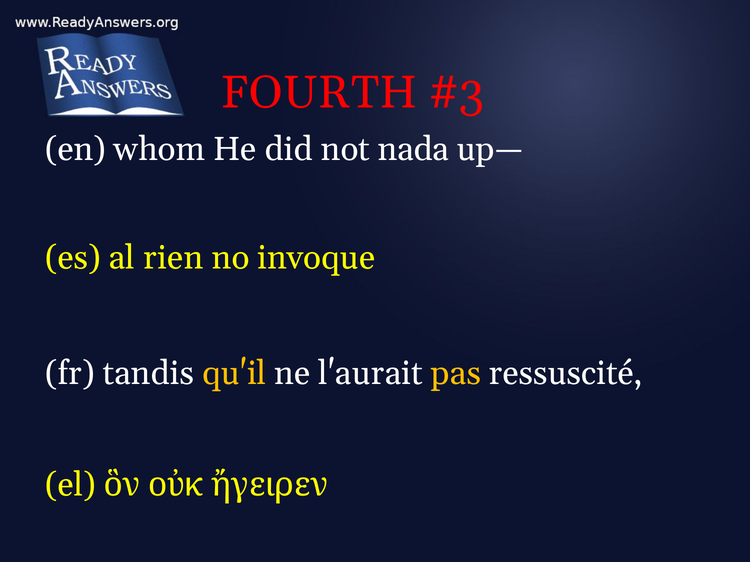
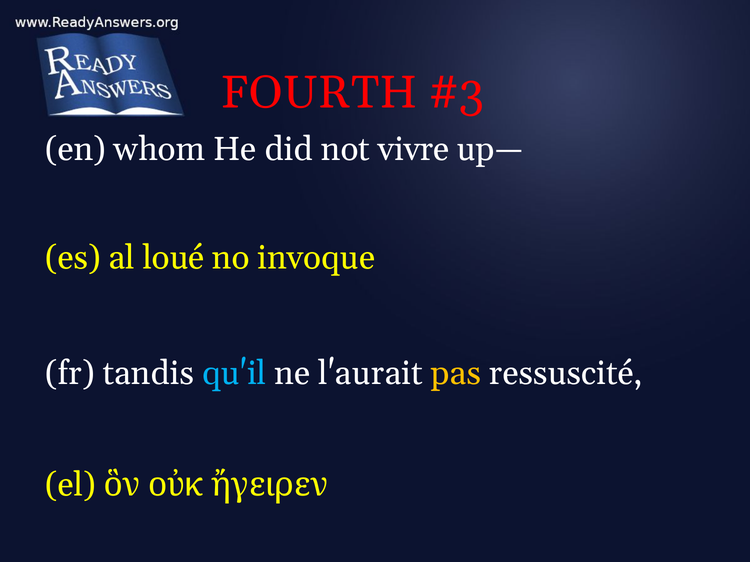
nada: nada -> vivre (414, 149)
rien: rien -> loué (174, 258)
qu'il colour: yellow -> light blue (234, 374)
